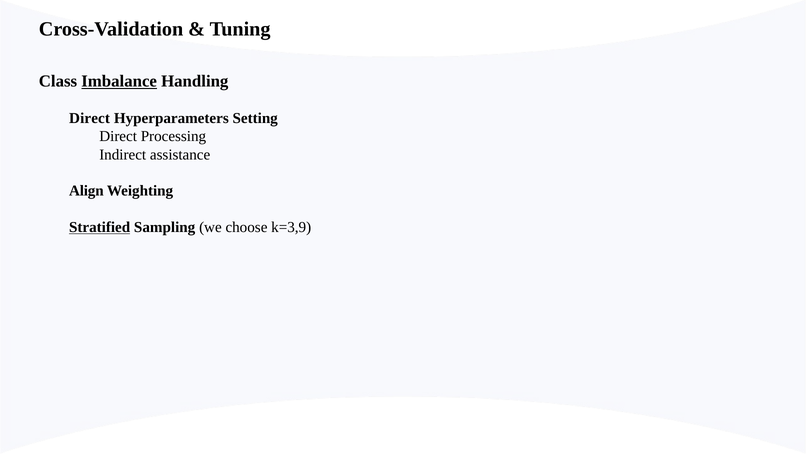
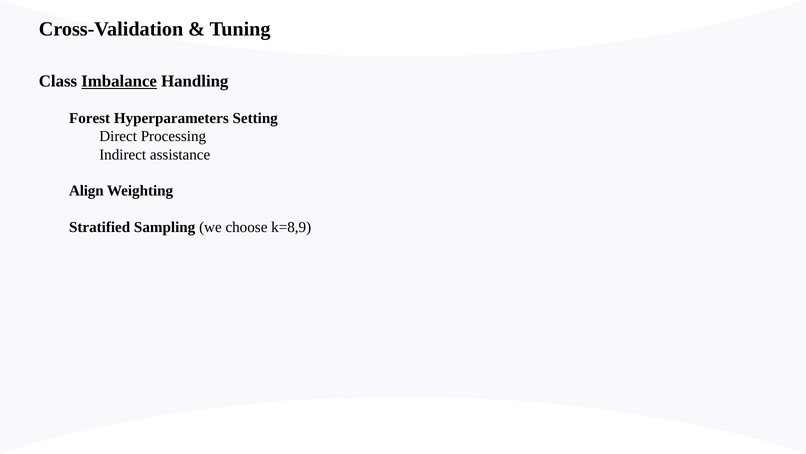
Direct: Direct -> Forest (90, 118)
Stratified underline: present -> none (100, 227)
k=3,9: k=3,9 -> k=8,9 (291, 227)
